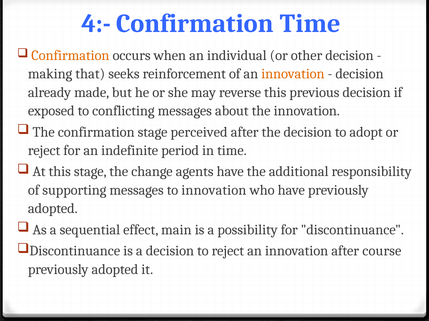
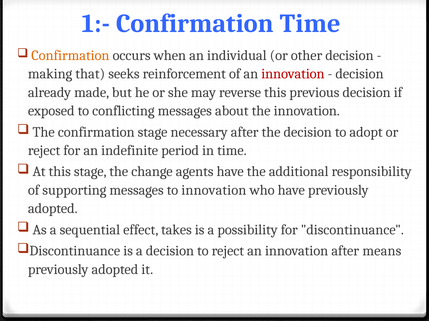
4:-: 4:- -> 1:- (96, 24)
innovation colour: orange -> red (293, 74)
perceived: perceived -> necessary (199, 132)
main: main -> takes (176, 230)
course: course -> means (382, 251)
